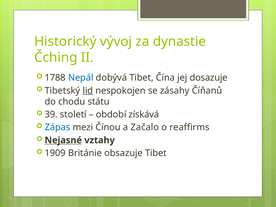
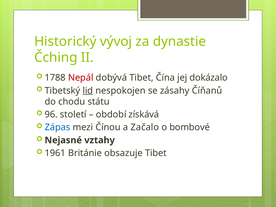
Nepál colour: blue -> red (81, 78)
dosazuje: dosazuje -> dokázalo (209, 78)
39: 39 -> 96 (51, 114)
reaffirms: reaffirms -> bombové (190, 127)
Nejasné underline: present -> none (63, 140)
1909: 1909 -> 1961 (55, 153)
